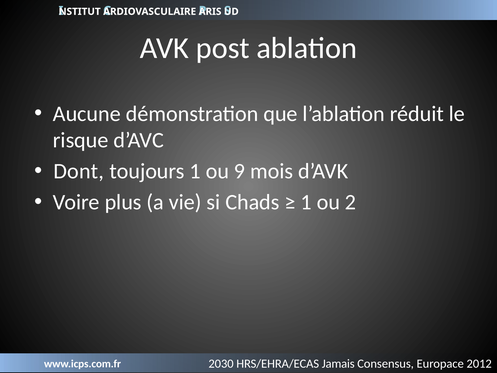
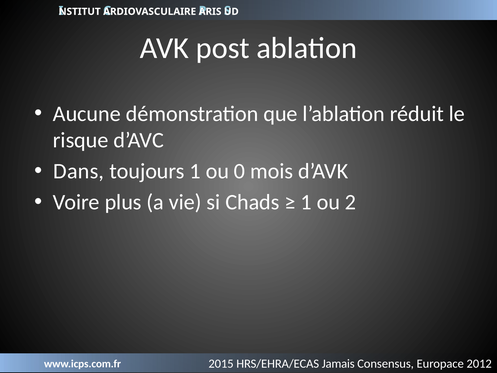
Dont: Dont -> Dans (79, 171)
9: 9 -> 0 (240, 171)
2030: 2030 -> 2015 (221, 363)
